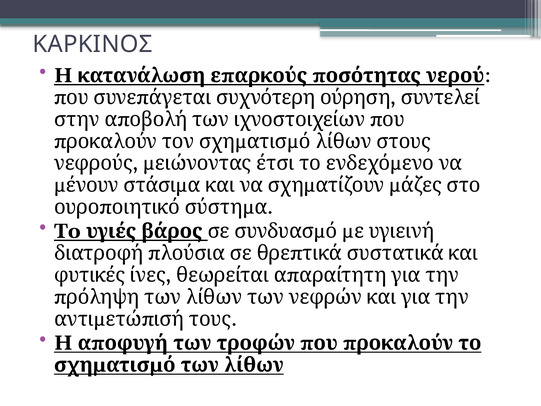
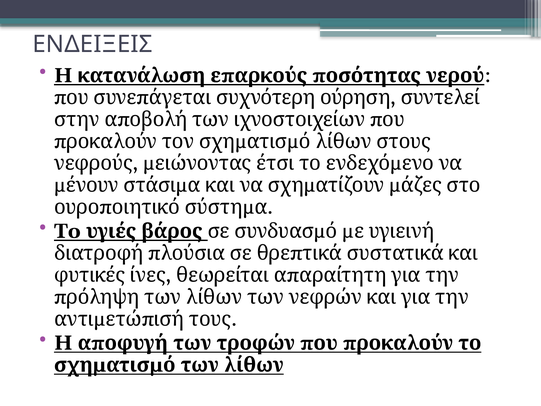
ΚΑΡΚΙΝΟΣ: ΚΑΡΚΙΝΟΣ -> ΕΝΔΕΙΞΕΙΣ (93, 44)
